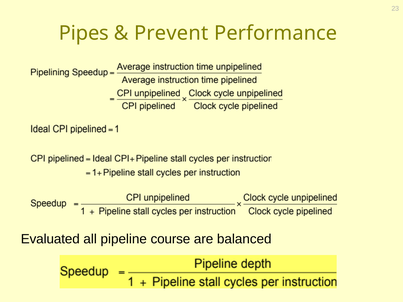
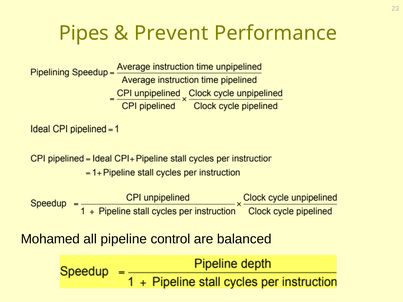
Evaluated: Evaluated -> Mohamed (50, 239)
course: course -> control (170, 239)
